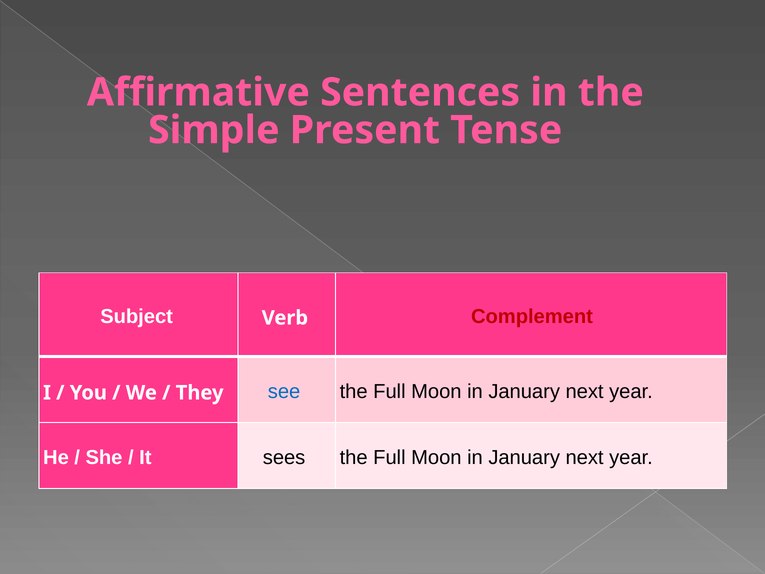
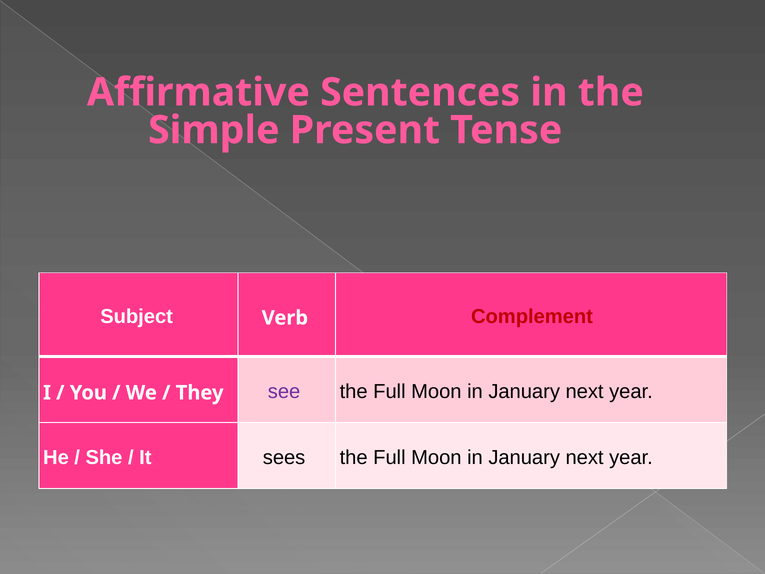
see colour: blue -> purple (284, 391)
